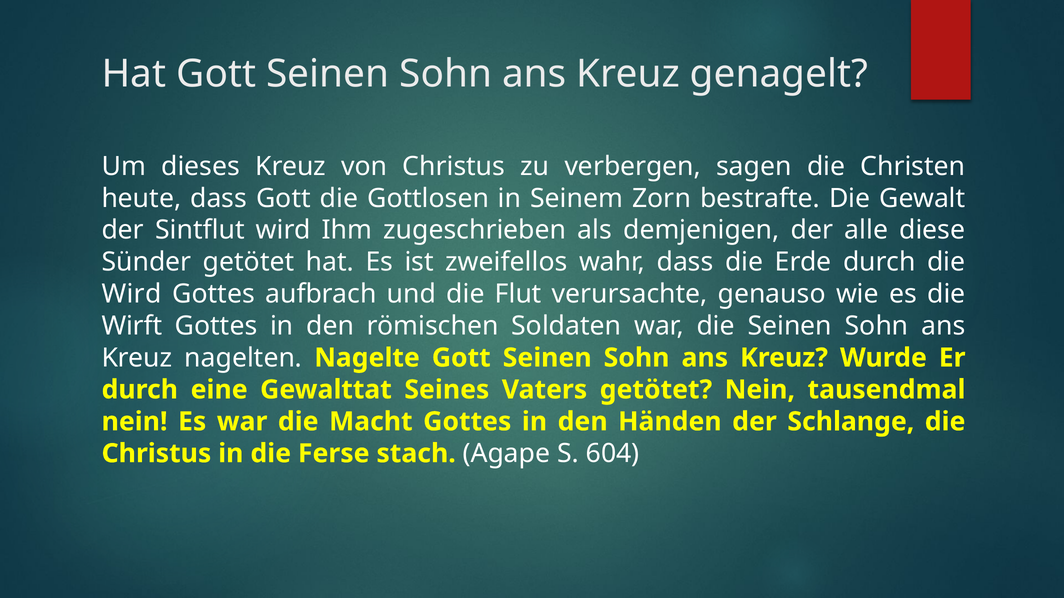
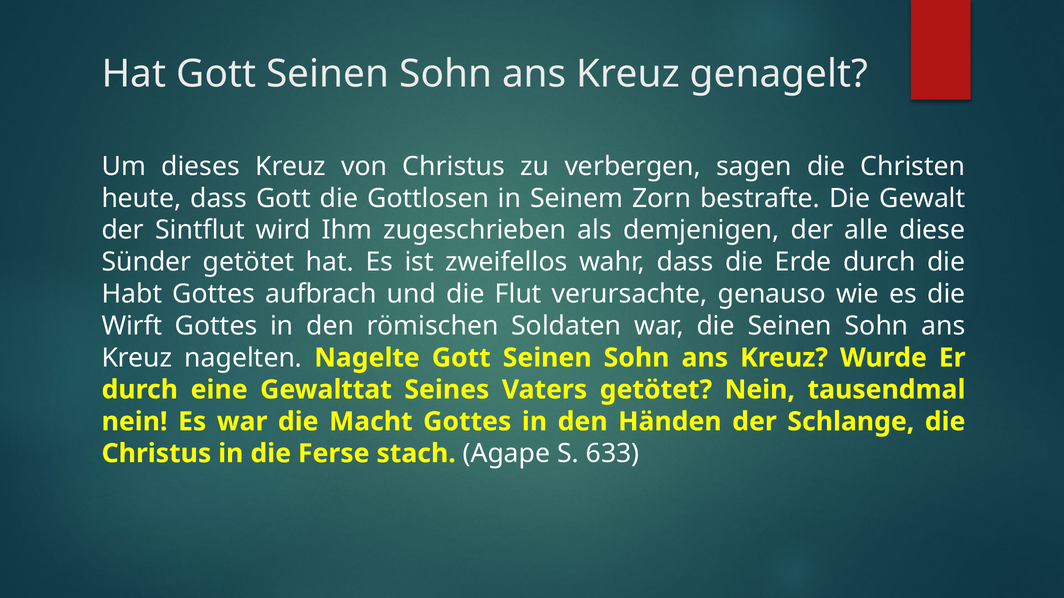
Wird: Wird -> Habt (132, 294)
604: 604 -> 633 (613, 454)
